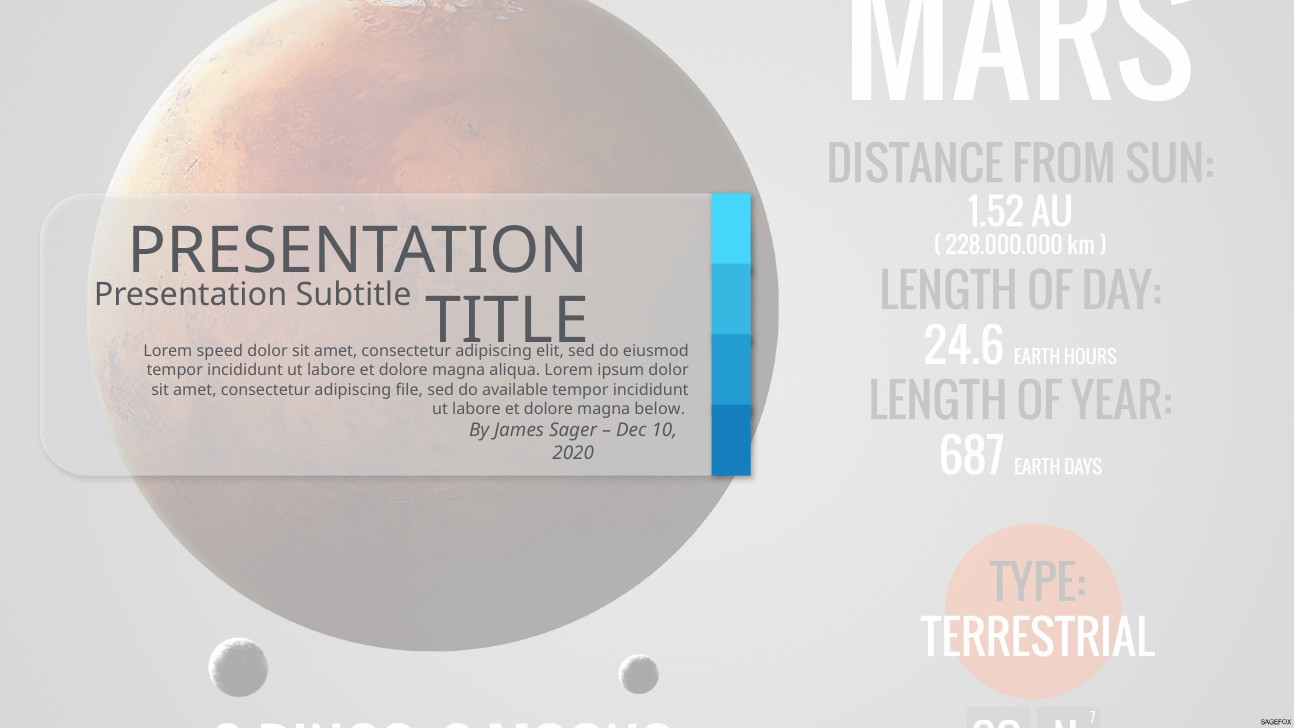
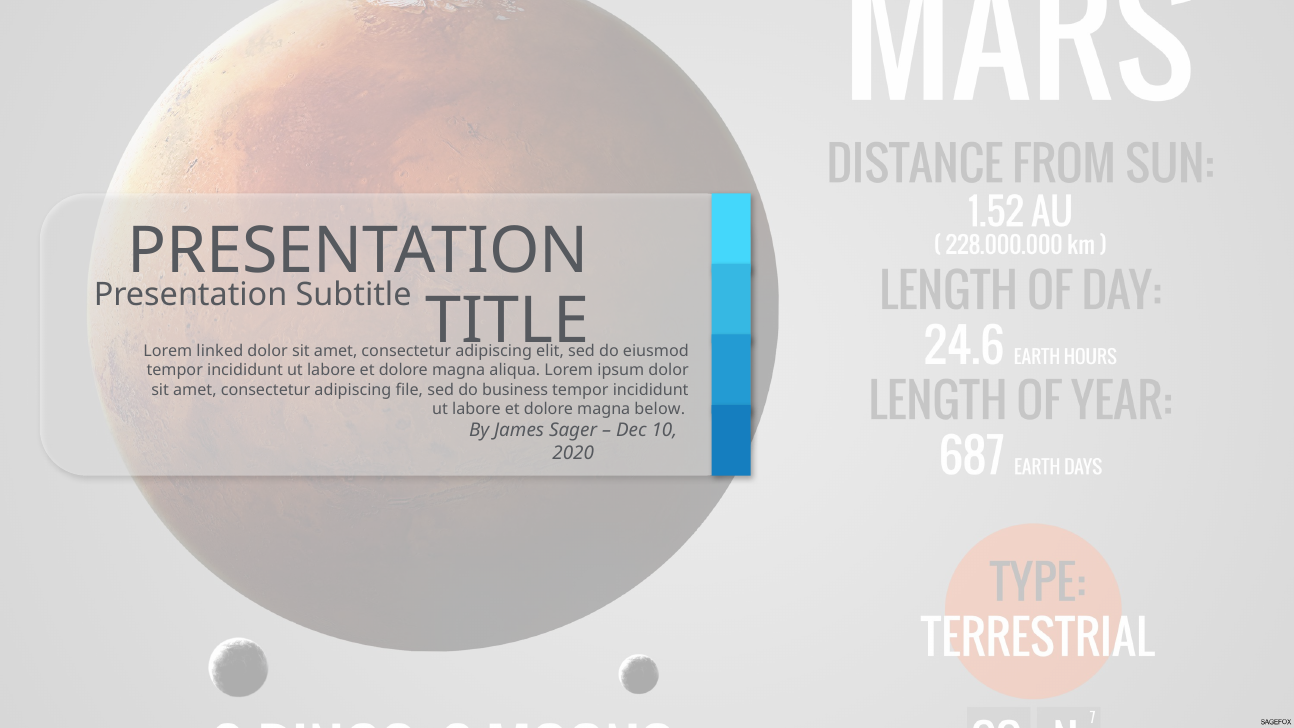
speed: speed -> linked (220, 351)
available: available -> business (515, 390)
